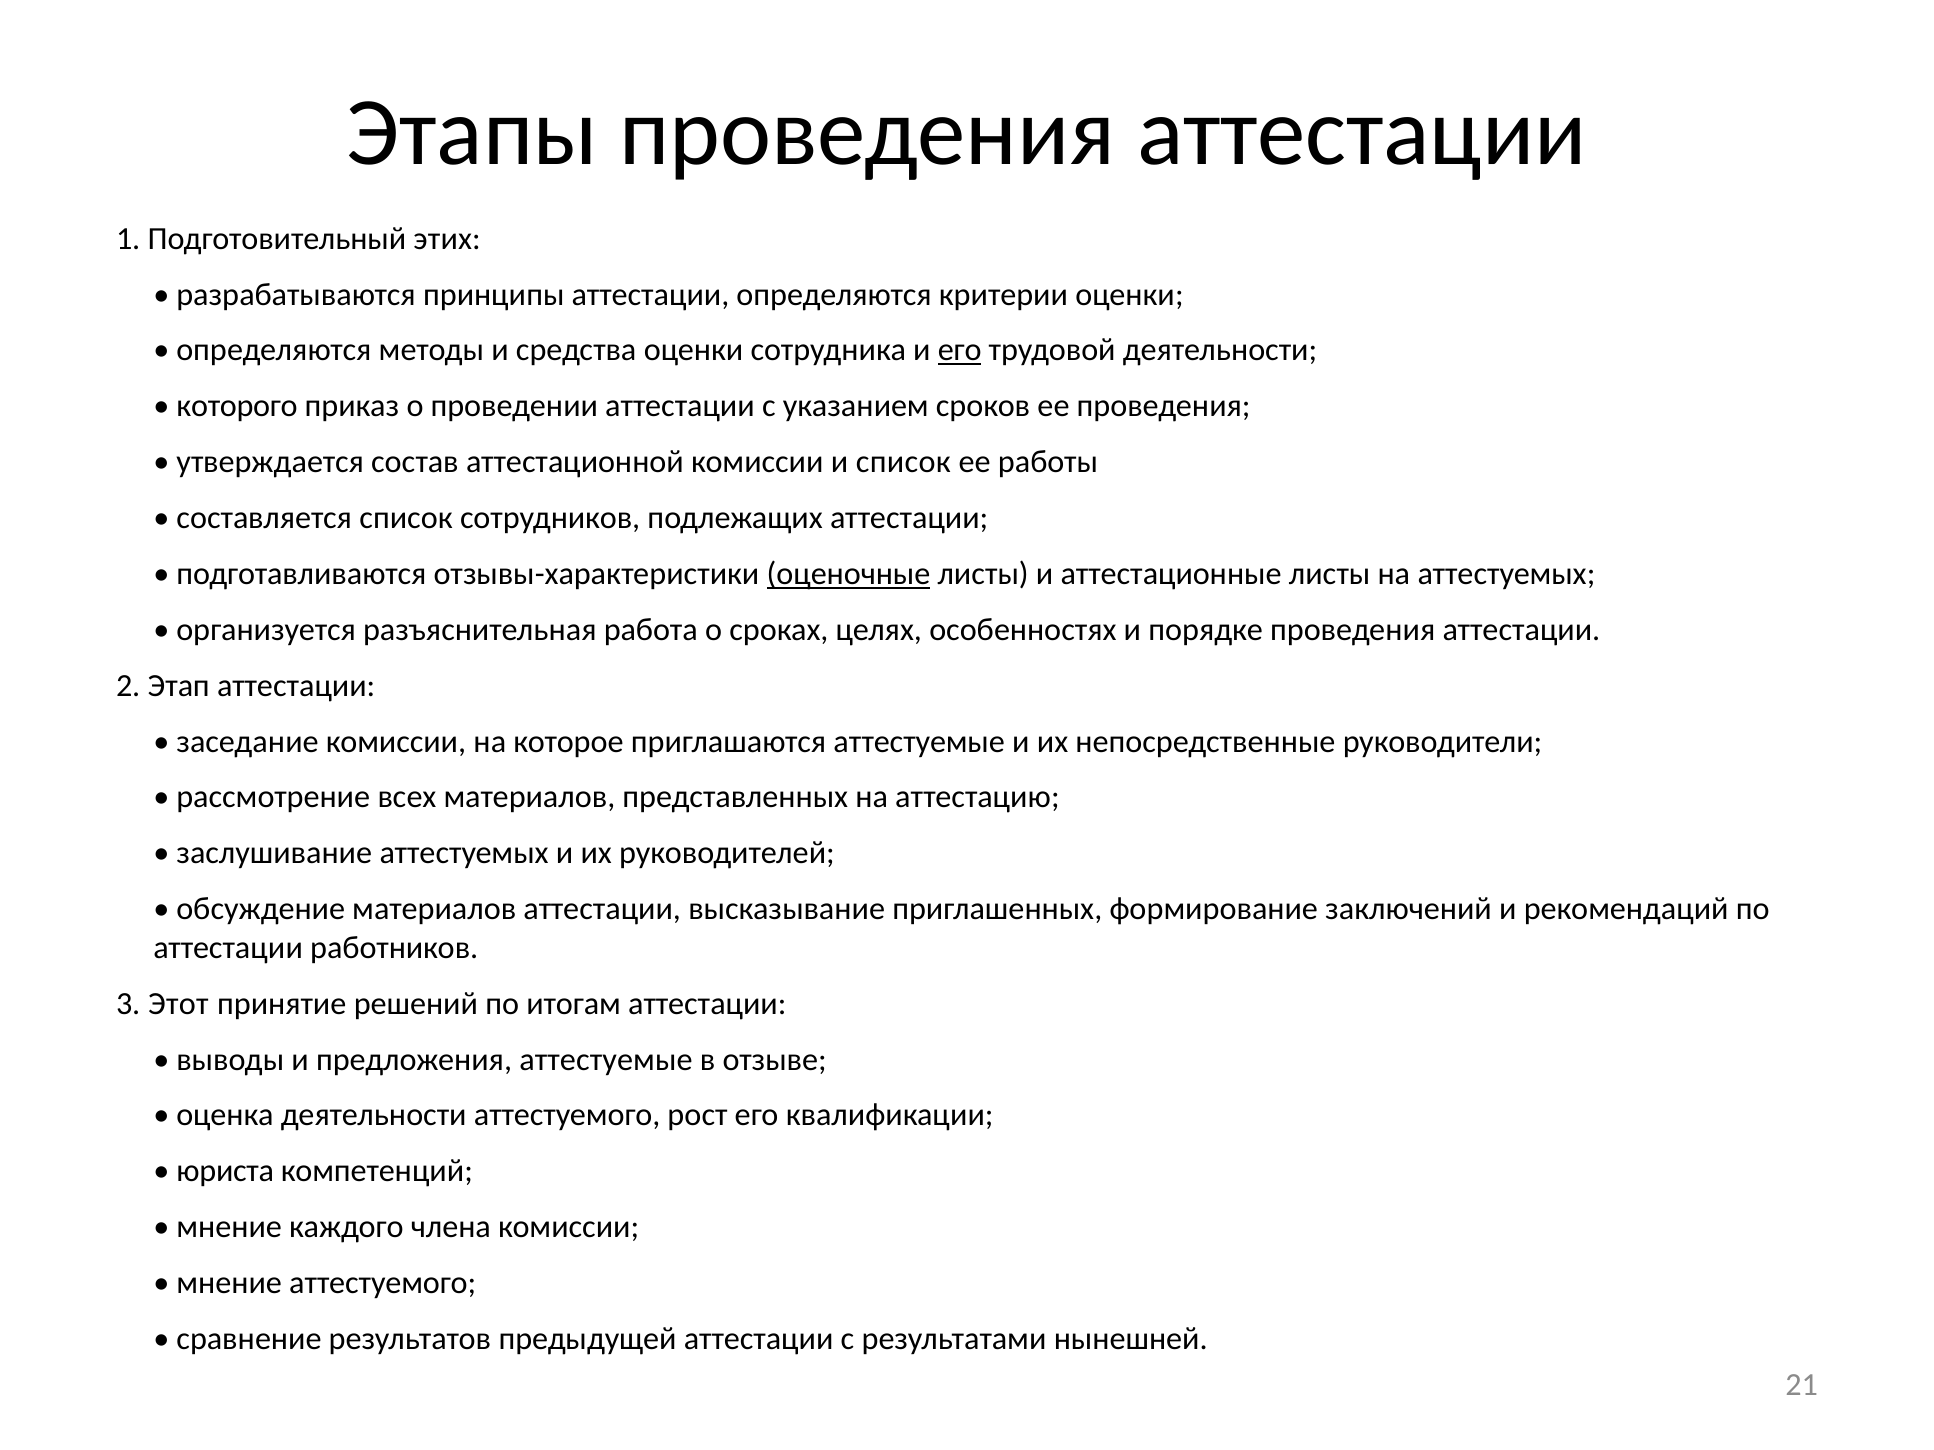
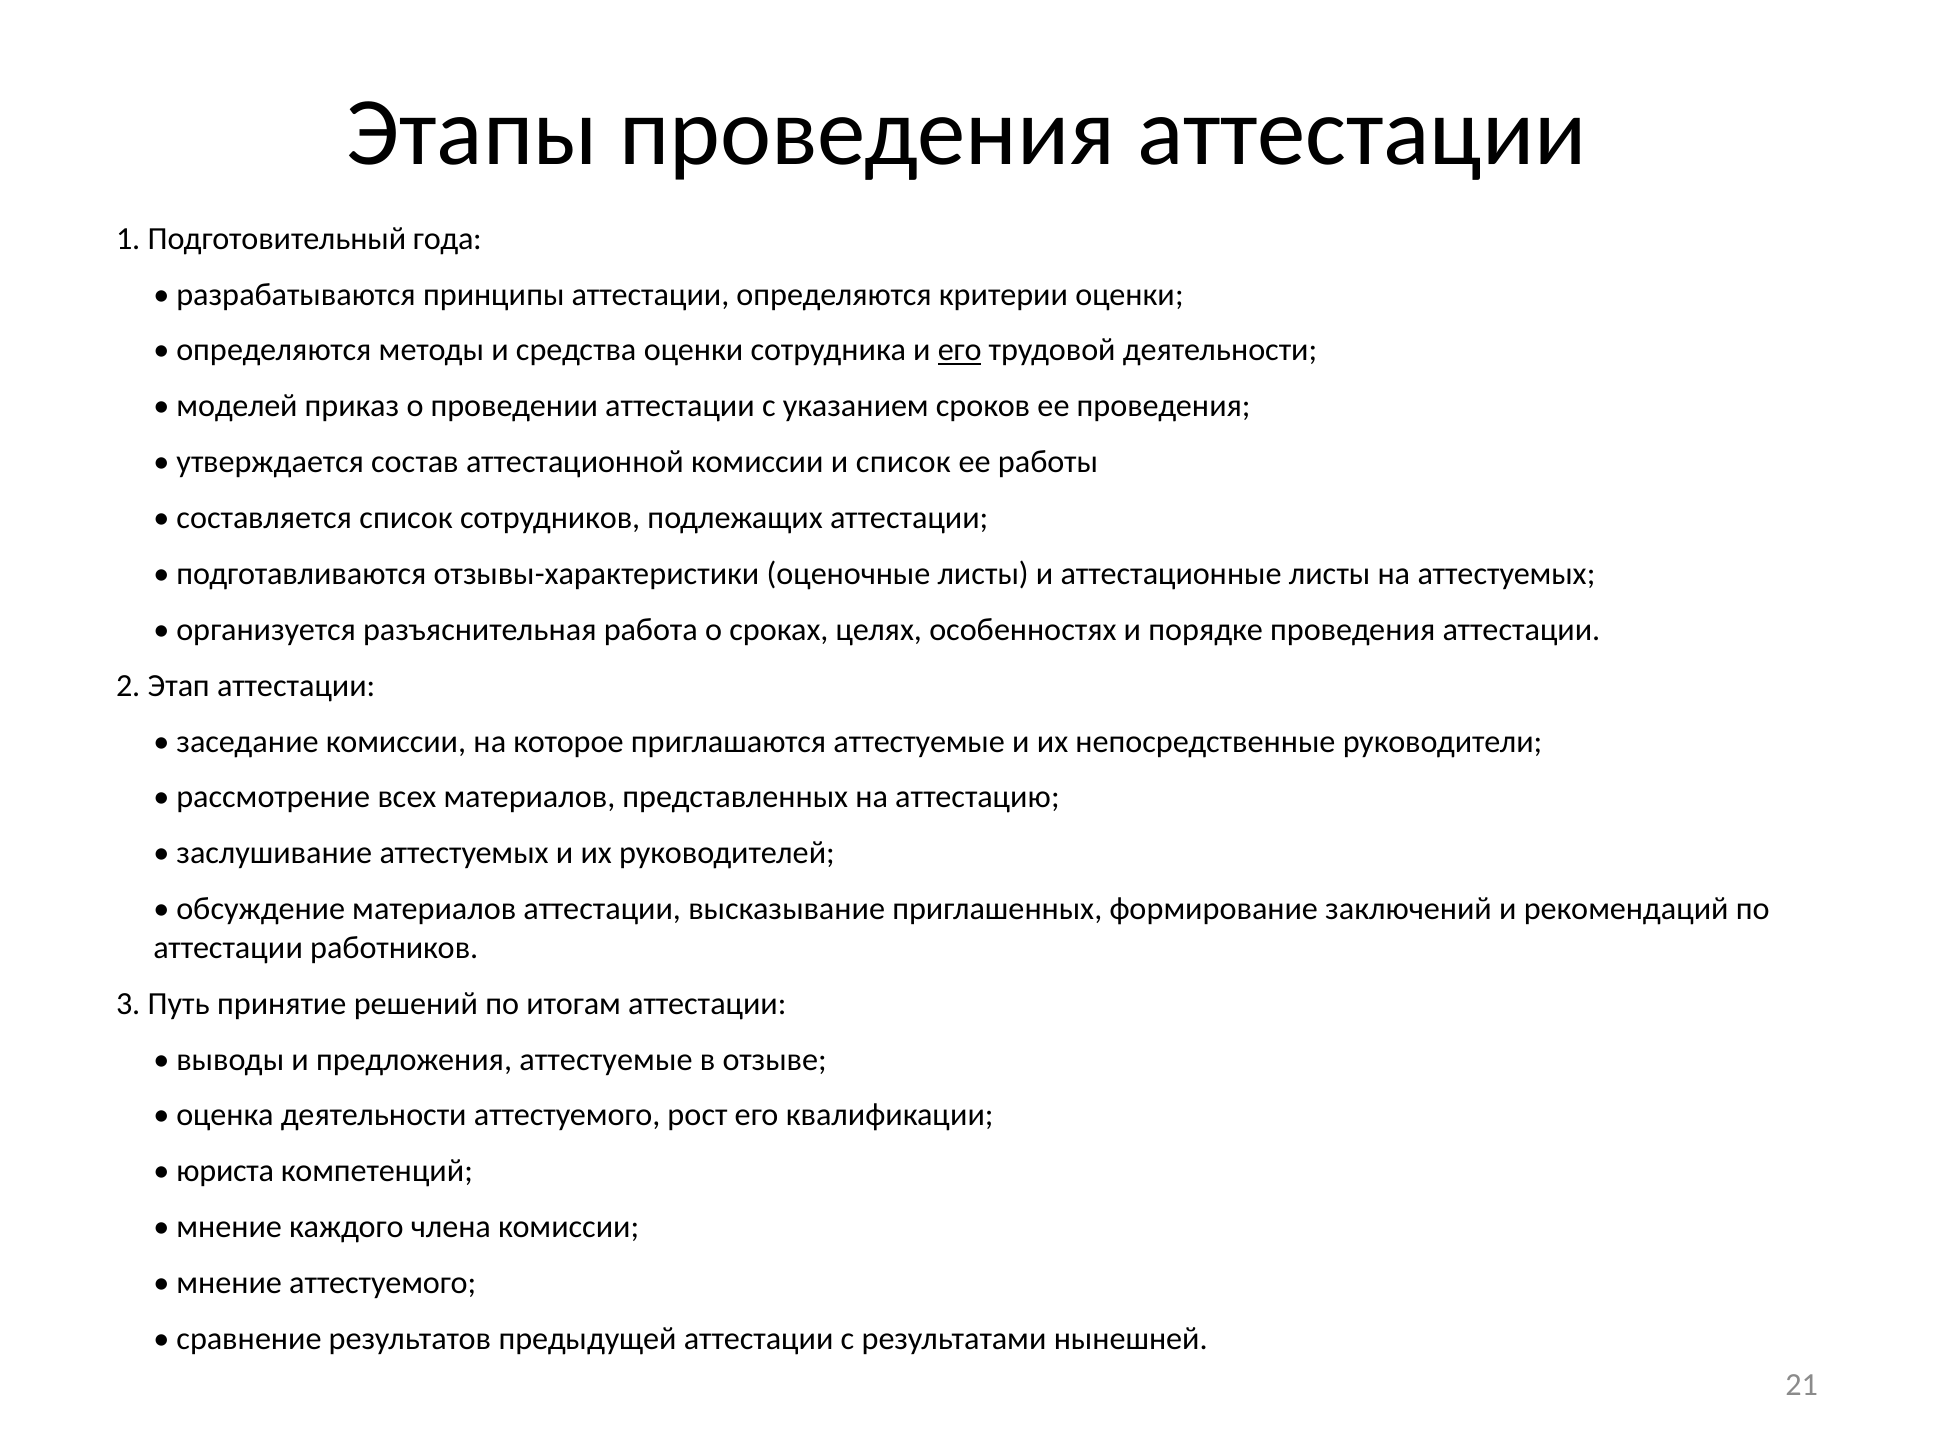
этих: этих -> года (447, 239)
которого: которого -> моделей (237, 406)
оценочные underline: present -> none (849, 574)
Этот: Этот -> Путь (179, 1004)
